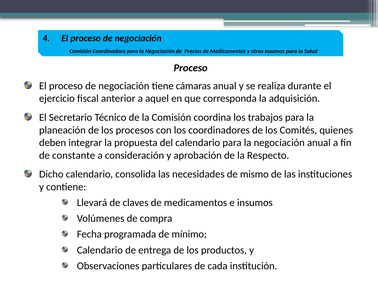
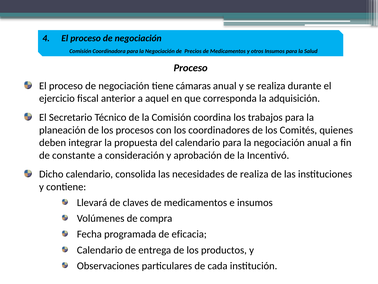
Respecto: Respecto -> Incentivó (268, 155)
de mismo: mismo -> realiza (254, 174)
mínimo: mínimo -> eficacia (189, 234)
